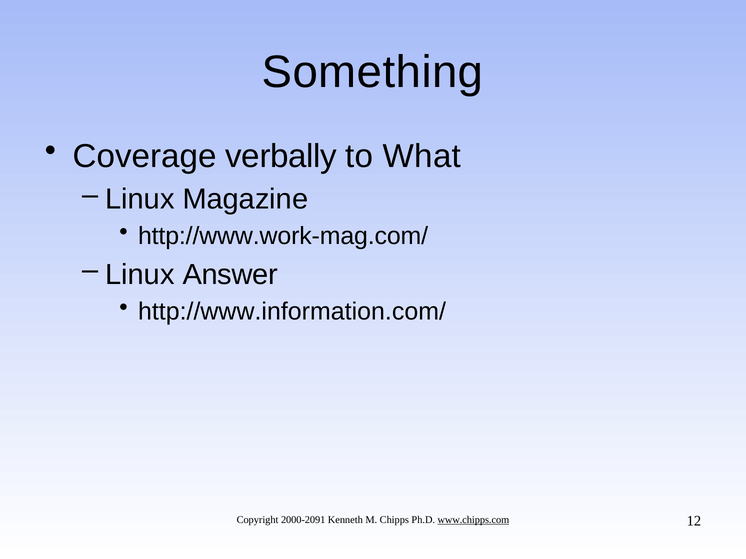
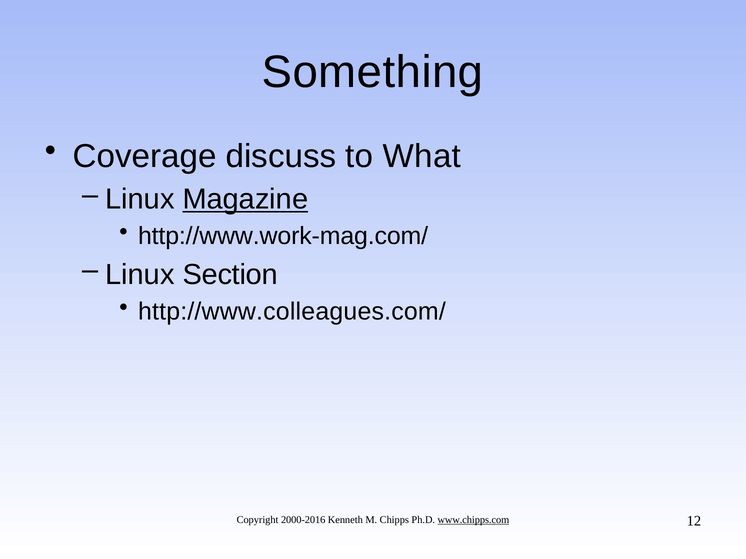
verbally: verbally -> discuss (281, 156)
Magazine underline: none -> present (245, 199)
Answer: Answer -> Section (230, 275)
http://www.information.com/: http://www.information.com/ -> http://www.colleagues.com/ (292, 312)
2000-2091: 2000-2091 -> 2000-2016 (303, 520)
